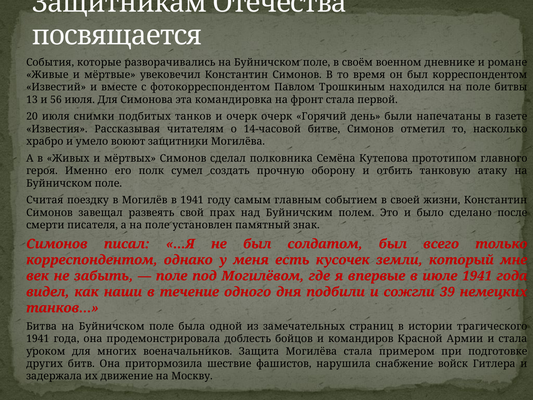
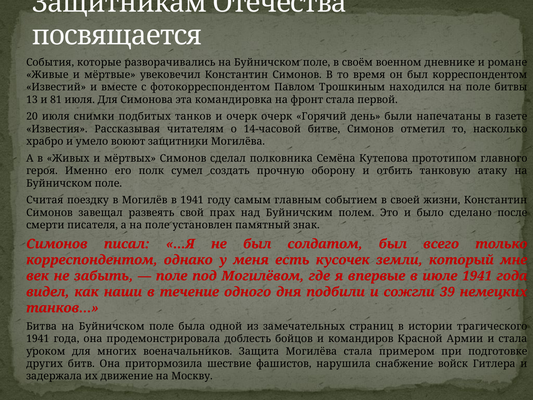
56: 56 -> 81 (56, 100)
